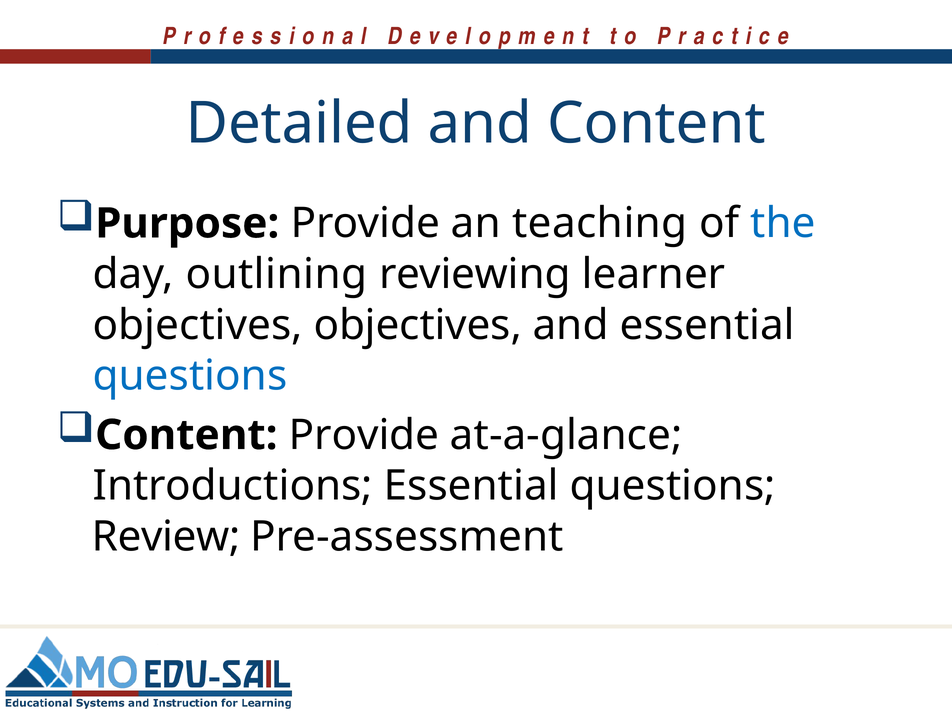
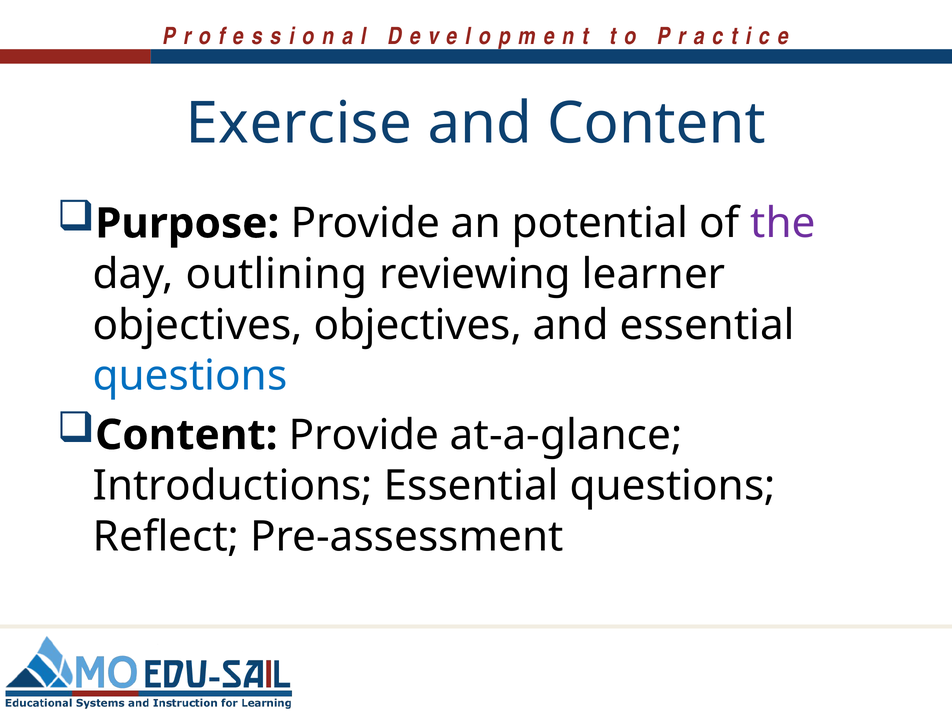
Detailed: Detailed -> Exercise (299, 124)
teaching: teaching -> potential (600, 224)
the colour: blue -> purple (783, 224)
Review: Review -> Reflect (166, 537)
